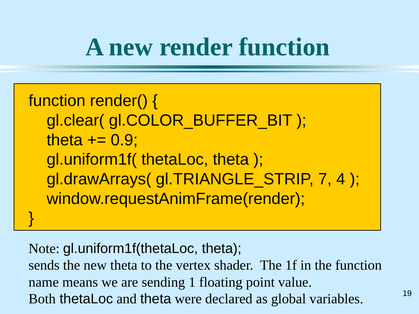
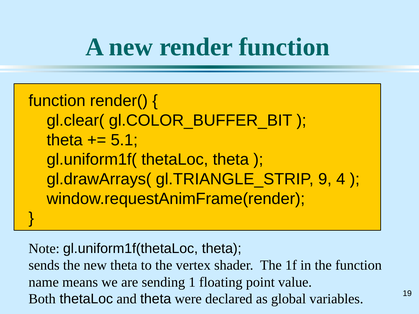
0.9: 0.9 -> 5.1 (124, 140)
7: 7 -> 9 (325, 179)
